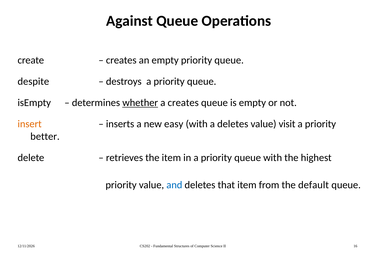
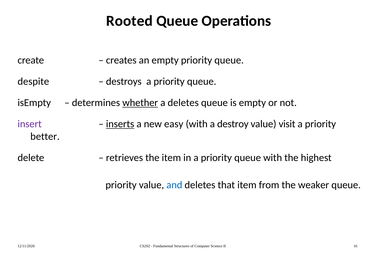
Against: Against -> Rooted (129, 21)
a creates: creates -> deletes (183, 103)
insert colour: orange -> purple (30, 124)
inserts underline: none -> present (120, 124)
a deletes: deletes -> destroy (233, 124)
default: default -> weaker (314, 184)
